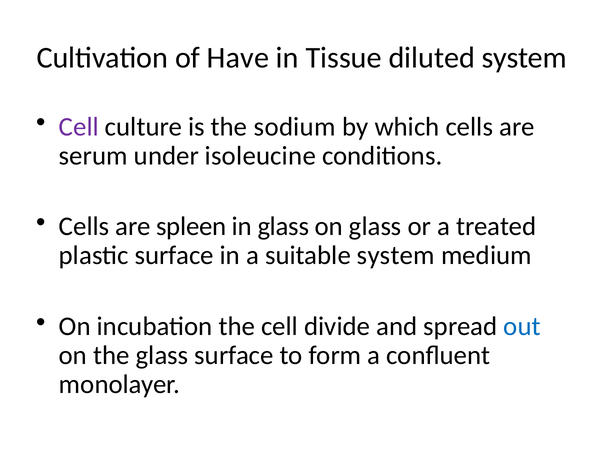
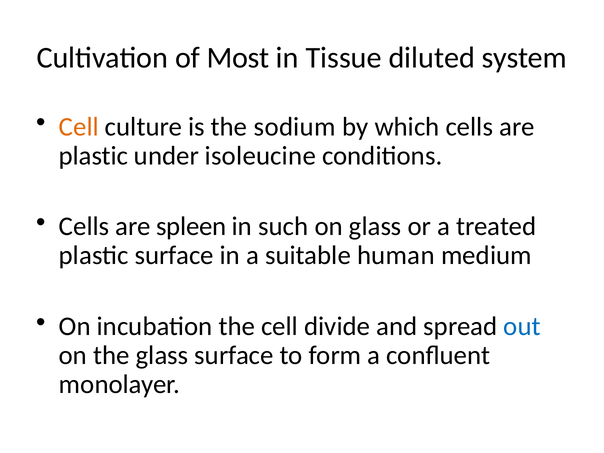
Have: Have -> Most (238, 58)
Cell colour: purple -> orange (79, 127)
serum: serum -> plastic (93, 156)
in glass: glass -> such (283, 227)
suitable system: system -> human (396, 256)
